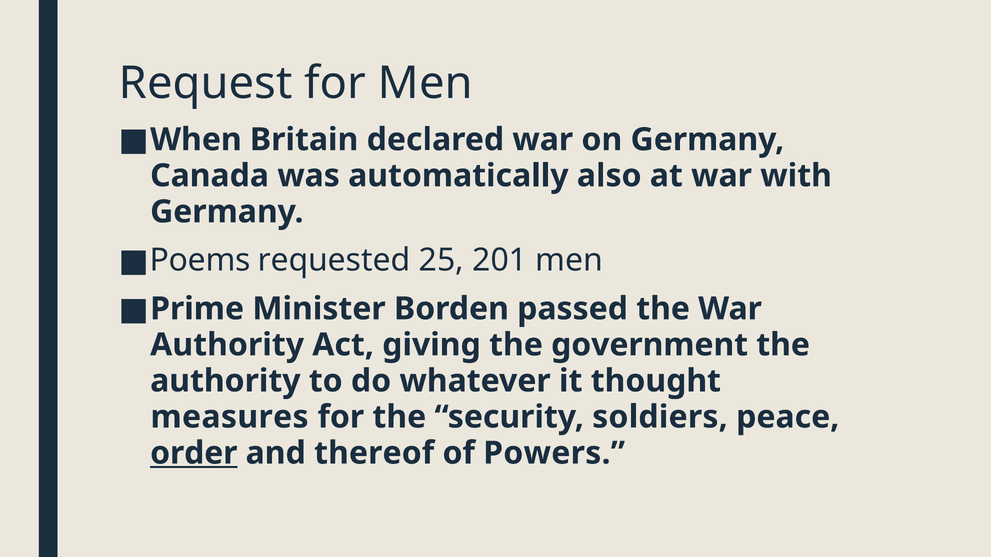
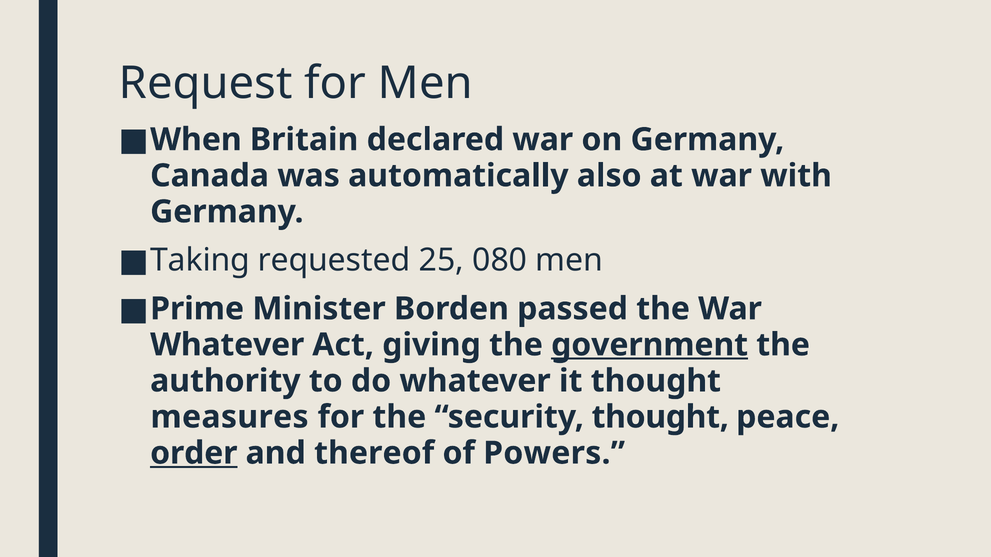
Poems: Poems -> Taking (200, 260)
201: 201 -> 080 (500, 260)
Authority: Authority -> Whatever (227, 345)
government underline: none -> present (650, 345)
security soldiers: soldiers -> thought (660, 417)
